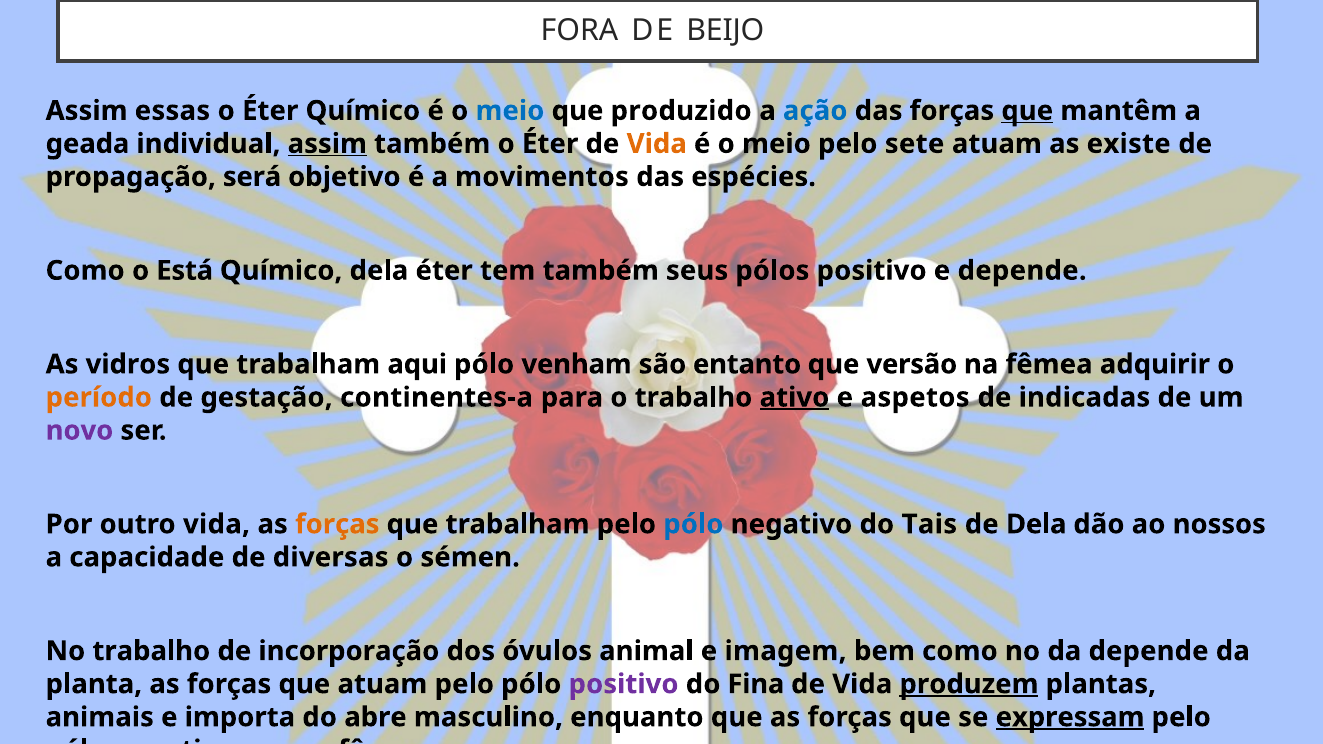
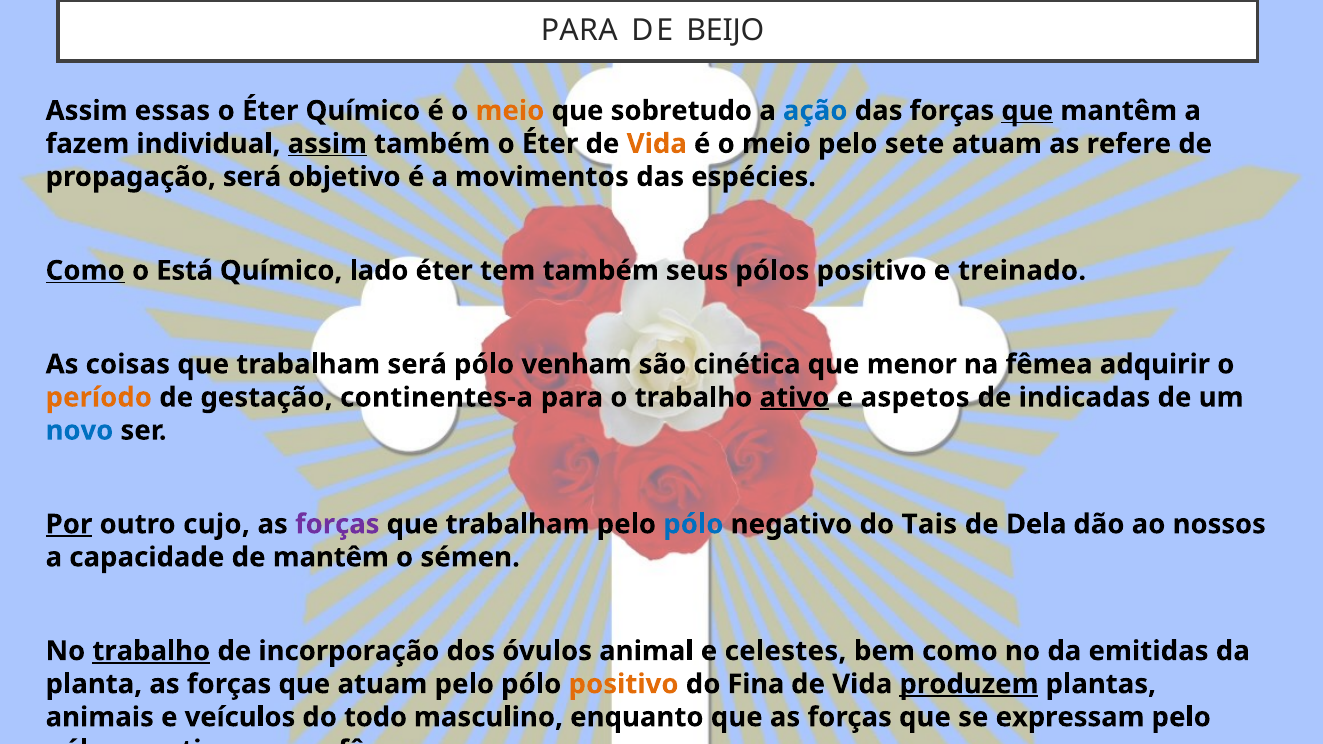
FORA: FORA -> PARA (579, 30)
meio colour: blue -> orange (510, 111)
produzido: produzido -> sobretudo (681, 111)
geada: geada -> fazem (88, 144)
existe: existe -> refere (1129, 144)
Como underline: none -> present (85, 271)
Químico dela: dela -> lado (379, 271)
e depende: depende -> treinado (1022, 271)
vidros: vidros -> coisas (128, 364)
trabalham aqui: aqui -> será (417, 364)
entanto: entanto -> cinética (747, 364)
versão: versão -> menor (912, 364)
novo colour: purple -> blue (79, 431)
Por underline: none -> present (69, 524)
outro vida: vida -> cujo (216, 524)
forças colour: orange -> purple (337, 524)
de diversas: diversas -> mantêm (331, 557)
trabalho underline: none -> present (151, 651)
imagem: imagem -> celestes (786, 651)
da depende: depende -> emitidas (1149, 651)
positivo colour: purple -> orange (624, 684)
importa: importa -> veículos (240, 717)
abre: abre -> todo (376, 717)
expressam underline: present -> none (1070, 717)
